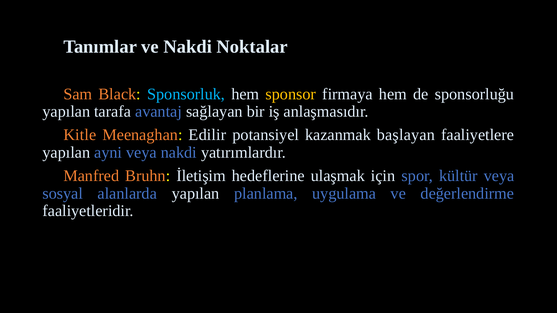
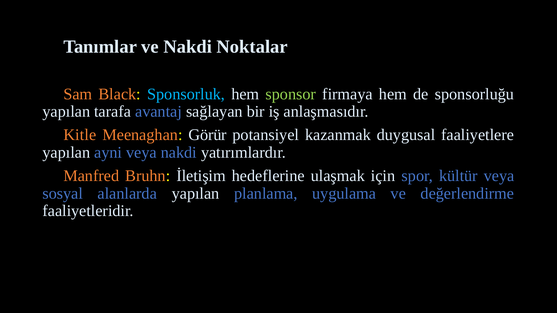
sponsor colour: yellow -> light green (291, 94)
Edilir: Edilir -> Görür (208, 135)
başlayan: başlayan -> duygusal (406, 135)
